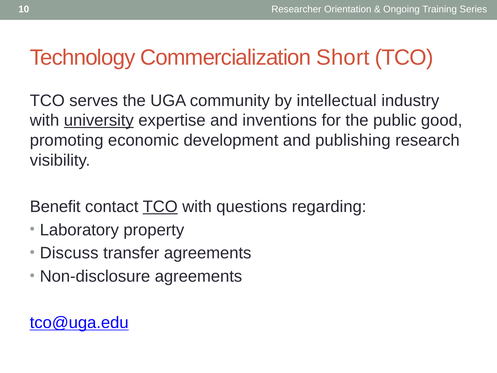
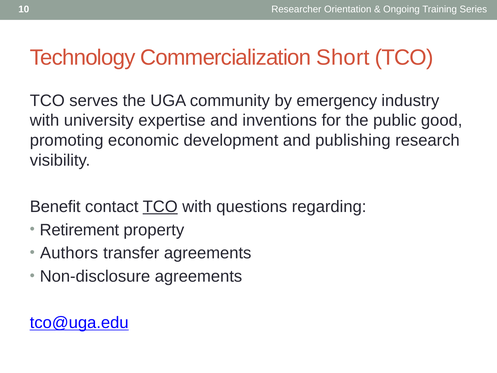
intellectual: intellectual -> emergency (337, 101)
university underline: present -> none (99, 120)
Laboratory: Laboratory -> Retirement (79, 230)
Discuss: Discuss -> Authors (69, 253)
